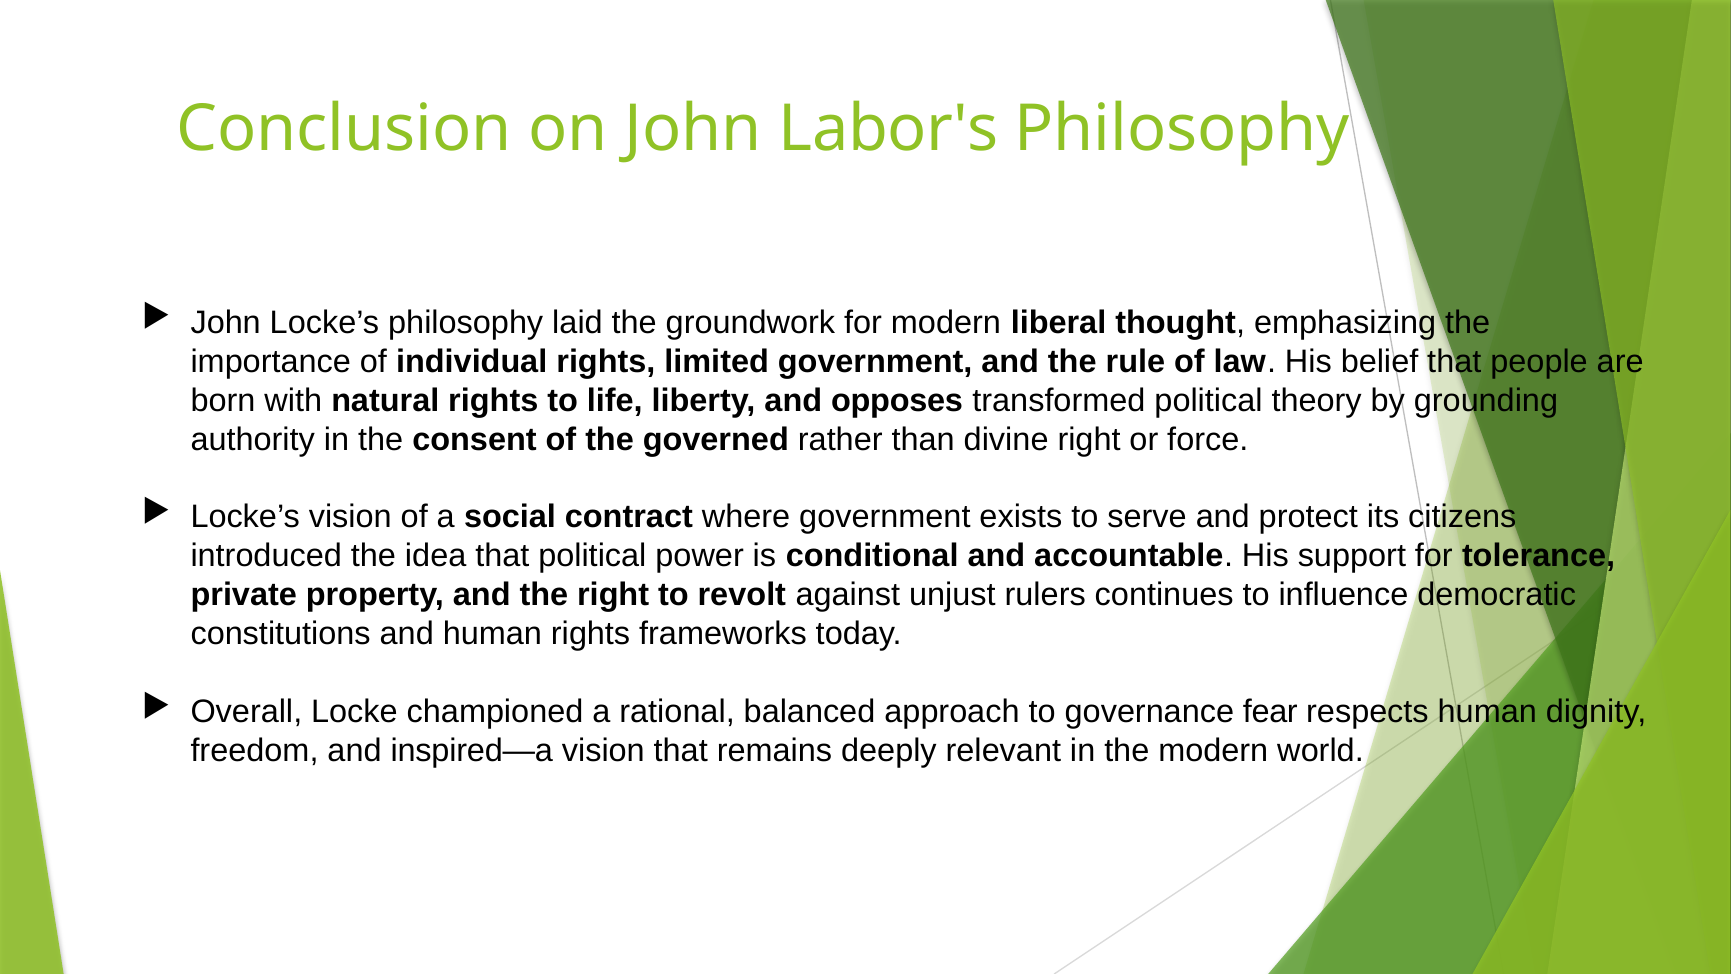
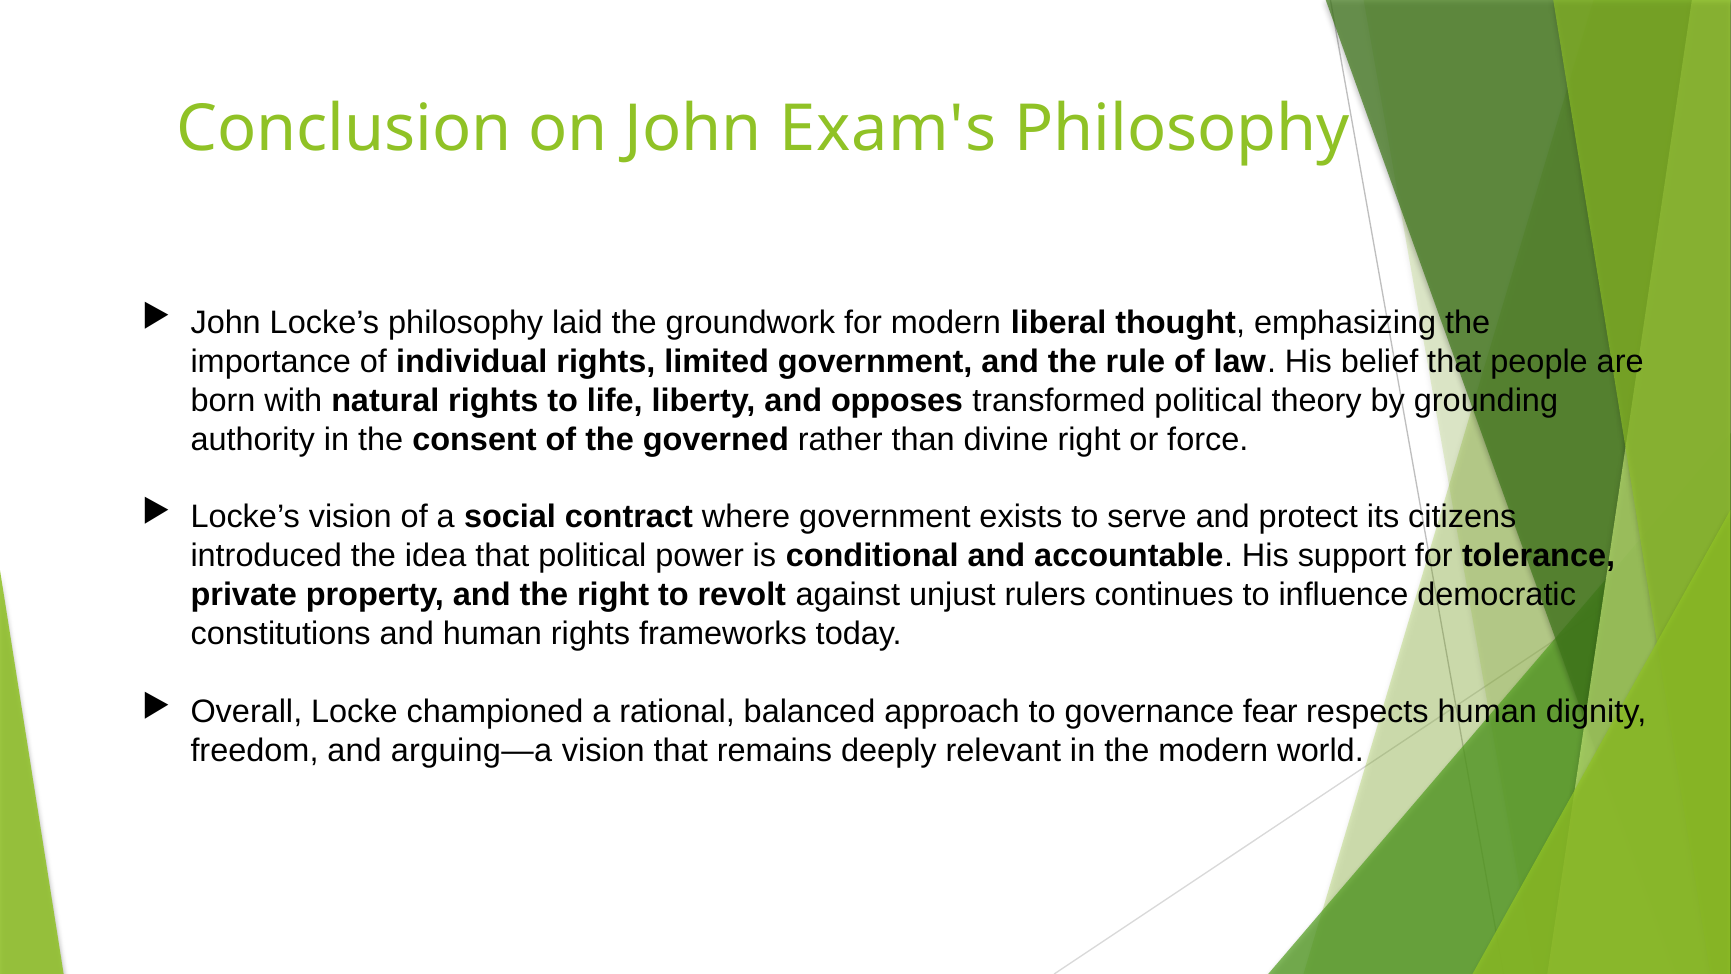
Labor's: Labor's -> Exam's (888, 129)
inspired—a: inspired—a -> arguing—a (472, 751)
